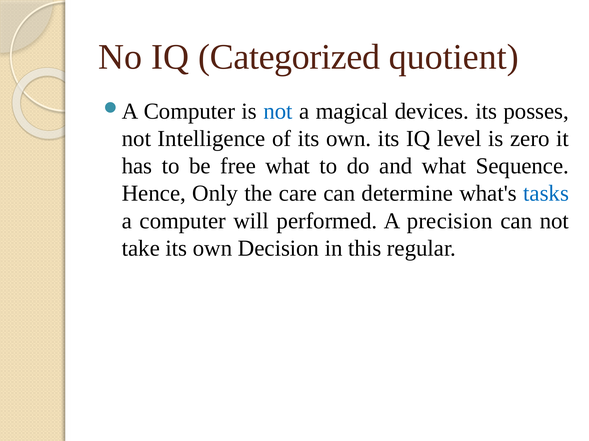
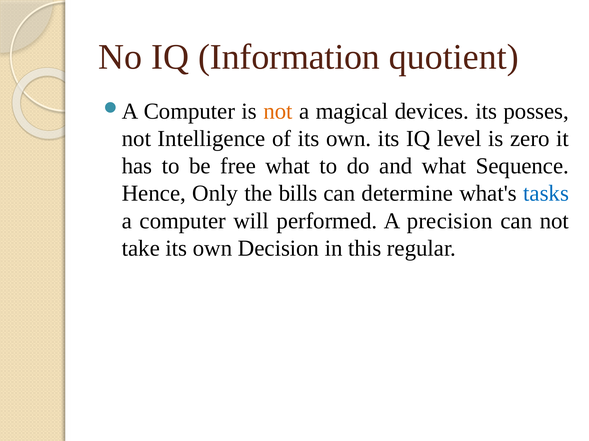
Categorized: Categorized -> Information (289, 57)
not colour: blue -> orange (278, 111)
care: care -> bills (298, 194)
